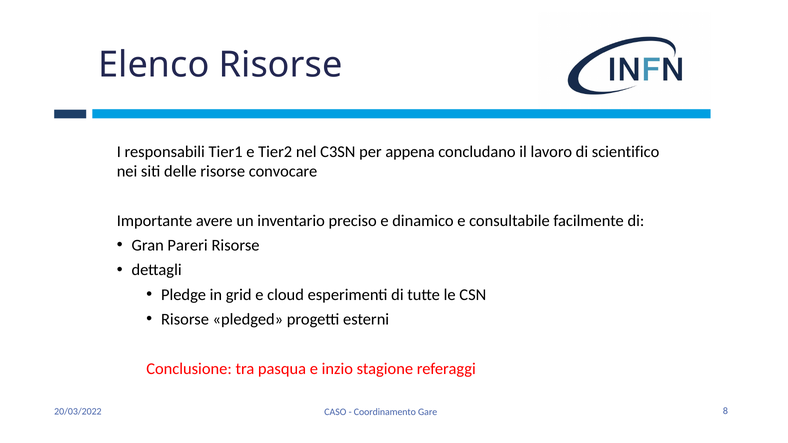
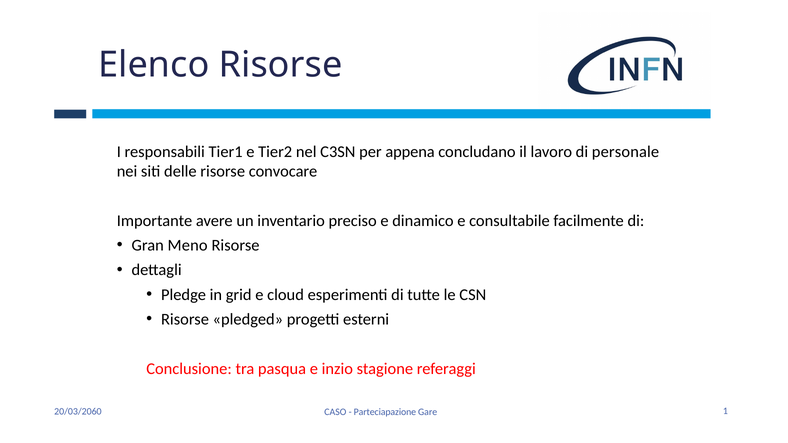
scientifico: scientifico -> personale (626, 152)
Pareri: Pareri -> Meno (188, 246)
20/03/2022: 20/03/2022 -> 20/03/2060 (78, 412)
Coordinamento: Coordinamento -> Parteciapazione (385, 412)
8: 8 -> 1 (725, 411)
